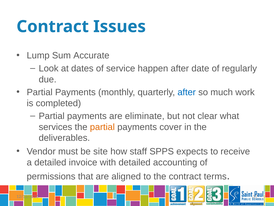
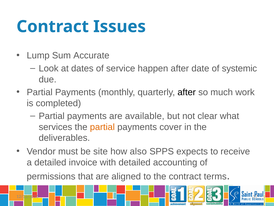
regularly: regularly -> systemic (239, 68)
after colour: blue -> black (187, 92)
eliminate: eliminate -> available (145, 116)
staff: staff -> also (138, 151)
